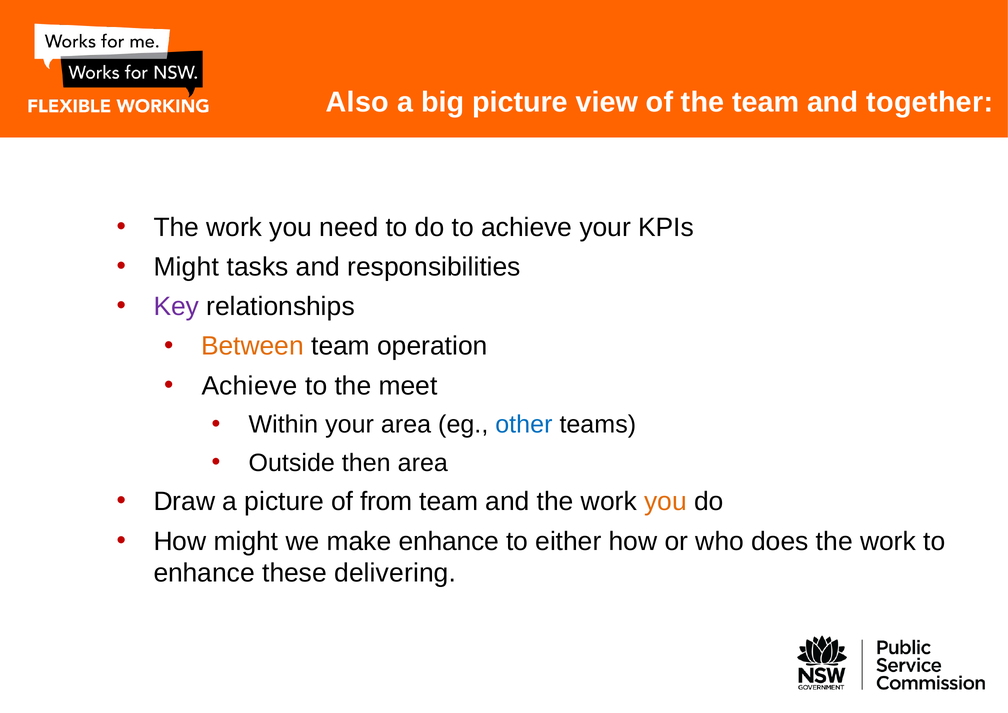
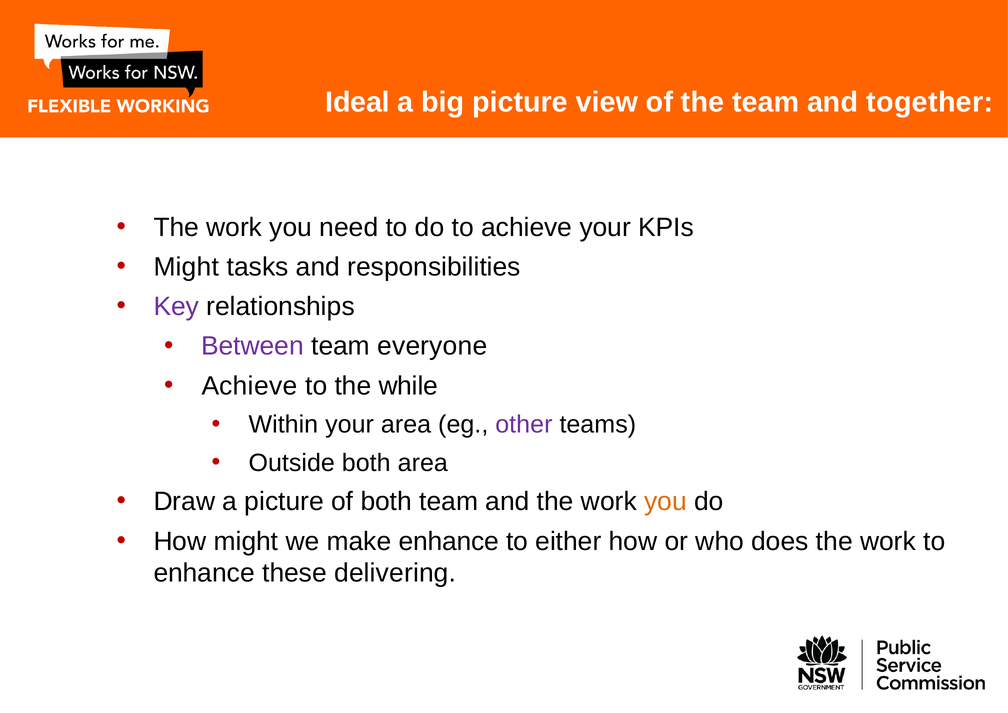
Also: Also -> Ideal (358, 102)
Between colour: orange -> purple (252, 346)
operation: operation -> everyone (432, 346)
meet: meet -> while (408, 386)
other colour: blue -> purple (524, 425)
Outside then: then -> both (366, 463)
of from: from -> both (386, 501)
